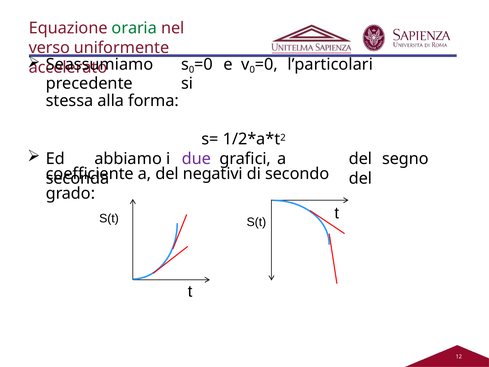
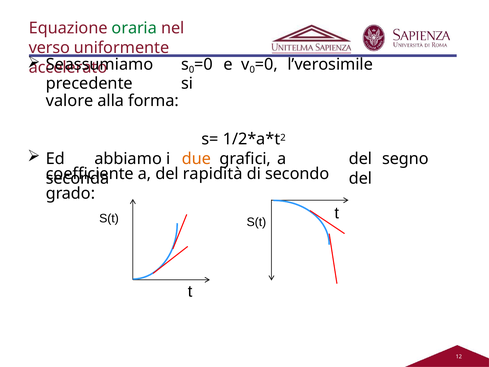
l’particolari: l’particolari -> l’verosimile (330, 64)
stessa: stessa -> valore (70, 101)
due colour: purple -> orange (196, 159)
negativi: negativi -> rapidità (213, 174)
